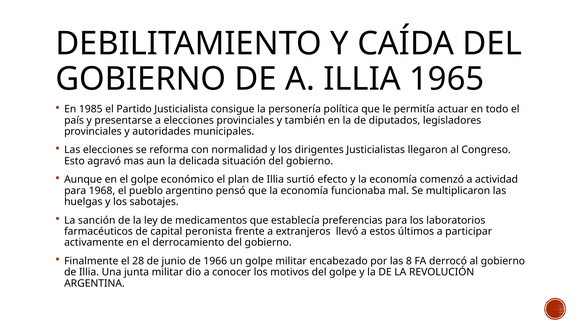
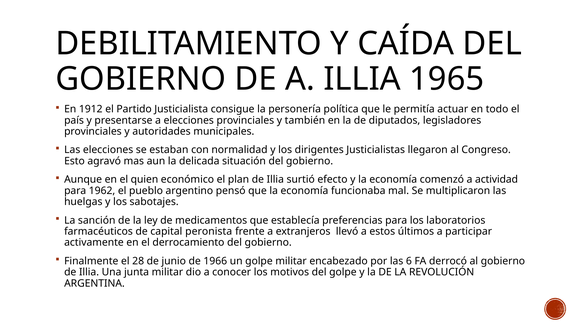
1985: 1985 -> 1912 (91, 109)
reforma: reforma -> estaban (169, 150)
el golpe: golpe -> quien (144, 179)
1968: 1968 -> 1962 (102, 190)
8: 8 -> 6 (409, 261)
